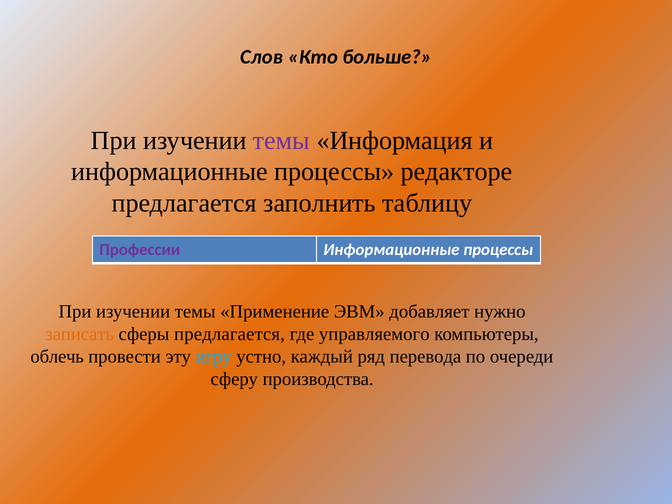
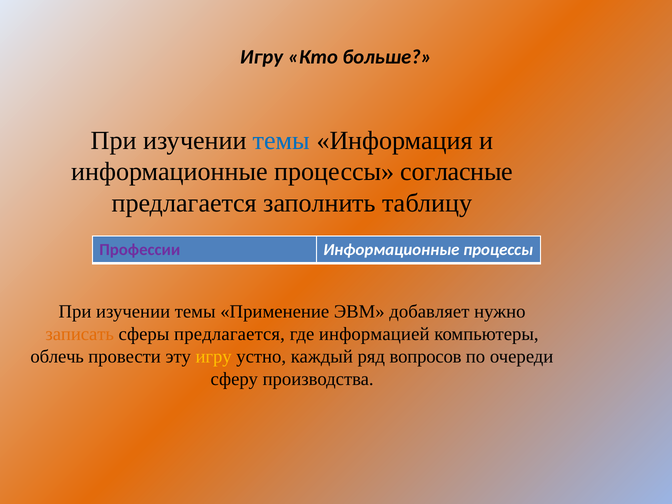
Слов: Слов -> Игру (262, 57)
темы colour: purple -> blue (282, 141)
редакторе: редакторе -> согласные (457, 172)
управляемого: управляемого -> информацией (374, 334)
игру colour: light blue -> yellow (214, 357)
перевода: перевода -> вопросов (426, 357)
